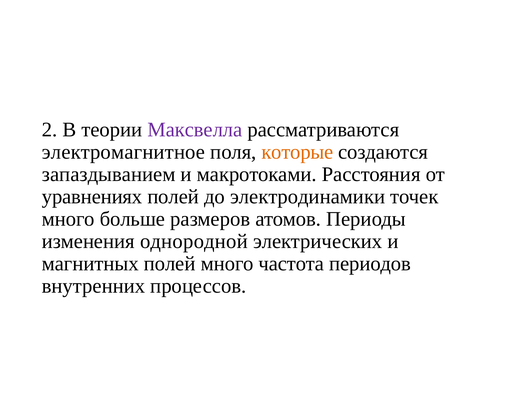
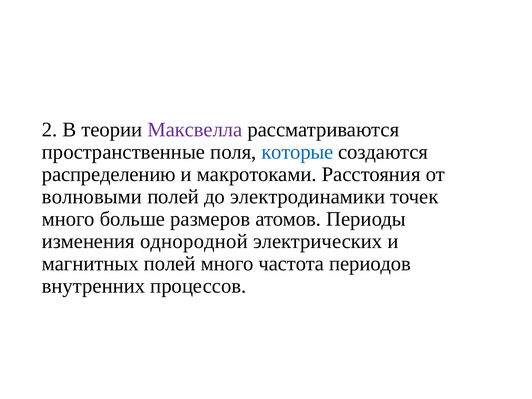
электромагнитное: электромагнитное -> пространственные (124, 152)
которые colour: orange -> blue (297, 152)
запаздыванием: запаздыванием -> распределению (109, 174)
уравнениях: уравнениях -> волновыми (92, 197)
